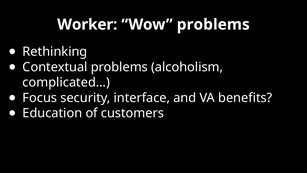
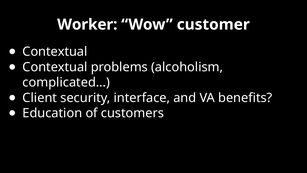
Wow problems: problems -> customer (213, 24)
Rethinking: Rethinking -> Contextual (55, 52)
Focus: Focus -> Client (40, 98)
